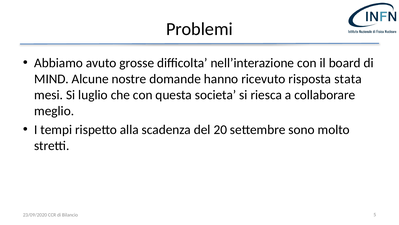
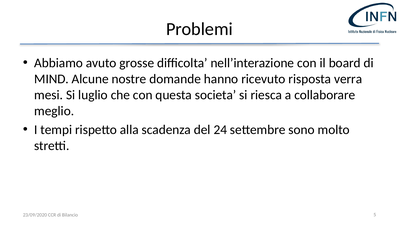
stata: stata -> verra (348, 79)
20: 20 -> 24 (220, 129)
